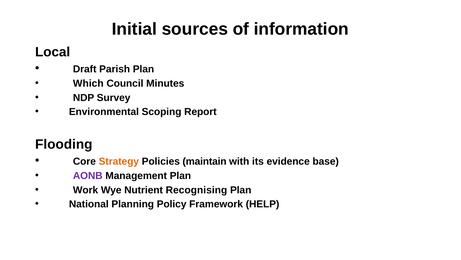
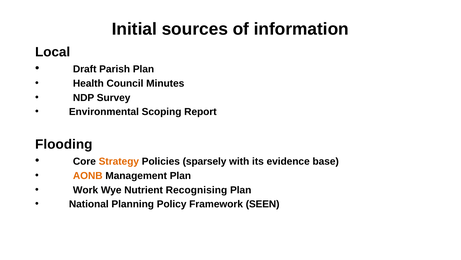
Which: Which -> Health (88, 83)
maintain: maintain -> sparsely (205, 161)
AONB colour: purple -> orange (88, 175)
HELP: HELP -> SEEN (263, 204)
